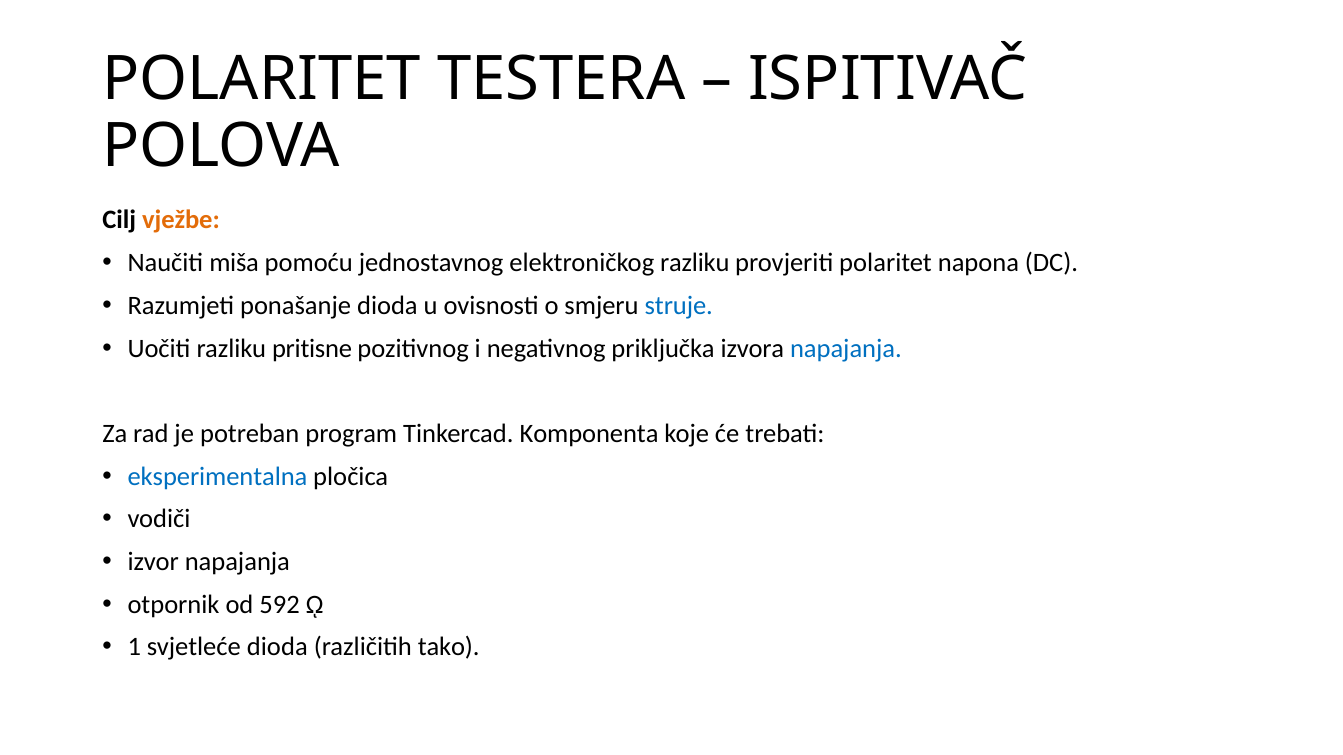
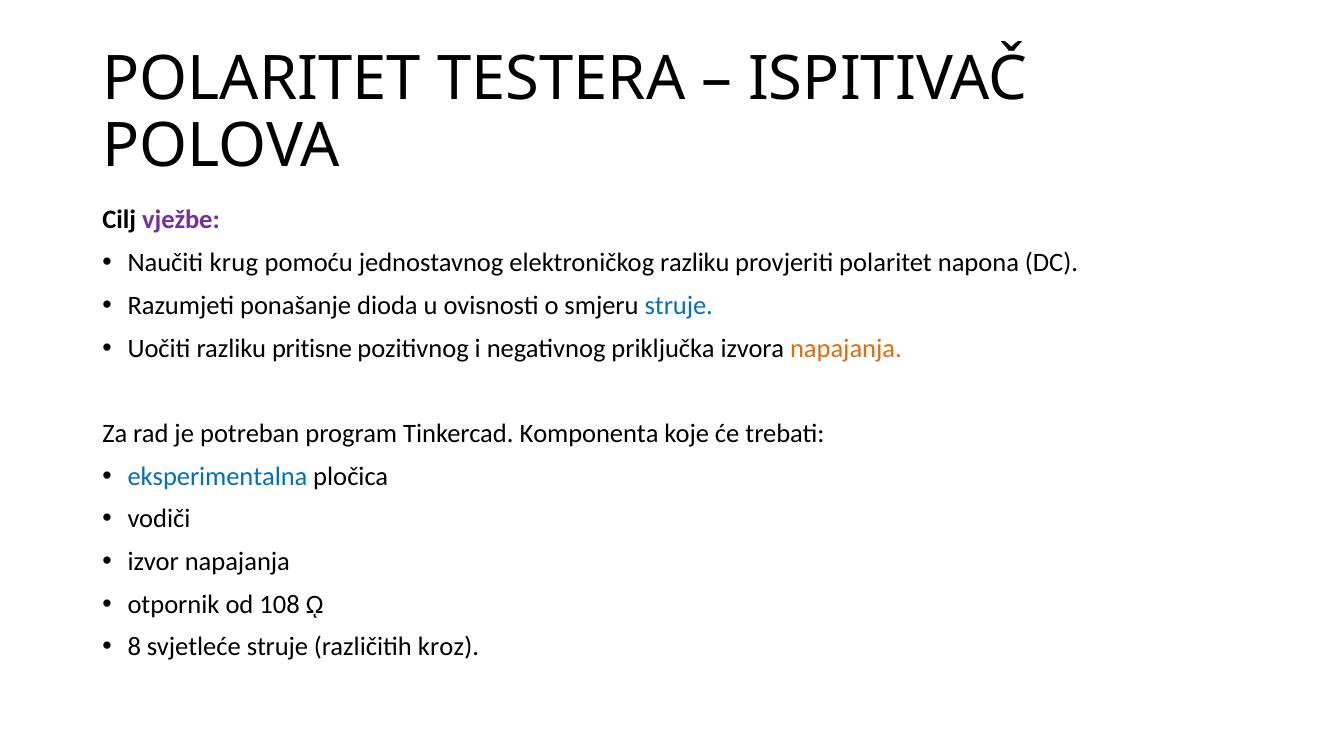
vježbe colour: orange -> purple (181, 220)
miša: miša -> krug (234, 263)
napajanja colour: blue -> orange (846, 348)
592: 592 -> 108 (280, 605)
1: 1 -> 8 (134, 647)
svjetleće dioda: dioda -> struje (277, 647)
tako: tako -> kroz (448, 647)
